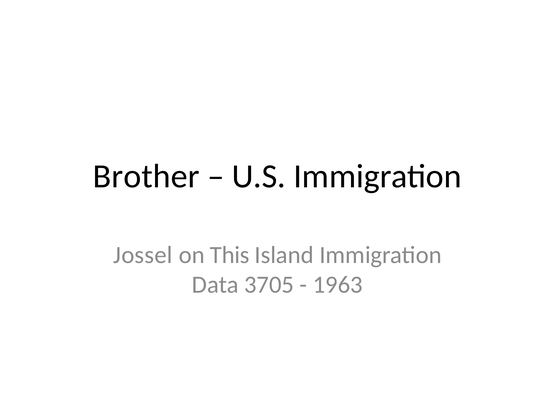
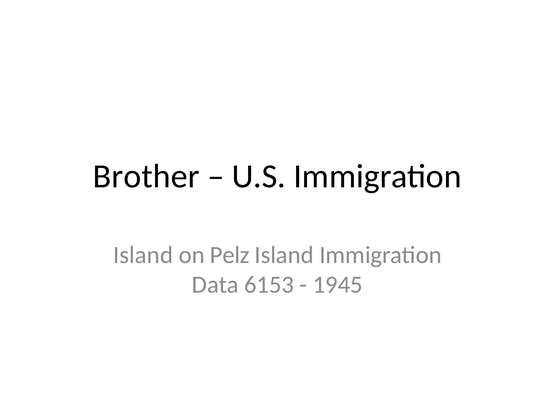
Jossel: Jossel -> Island (143, 255)
This: This -> Pelz (230, 255)
3705: 3705 -> 6153 (269, 285)
1963: 1963 -> 1945 (338, 285)
